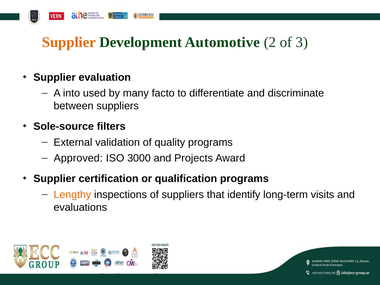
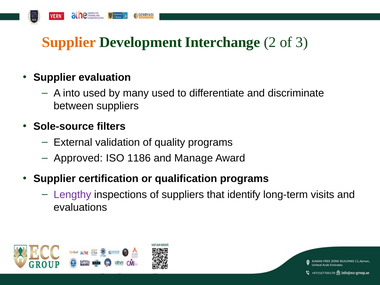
Automotive: Automotive -> Interchange (222, 42)
many facto: facto -> used (163, 93)
3000: 3000 -> 1186 (139, 158)
Projects: Projects -> Manage (194, 158)
Lengthy colour: orange -> purple (72, 195)
